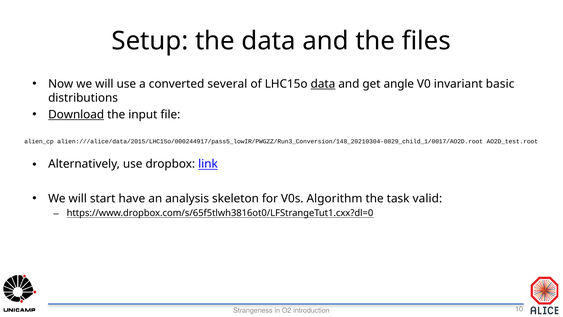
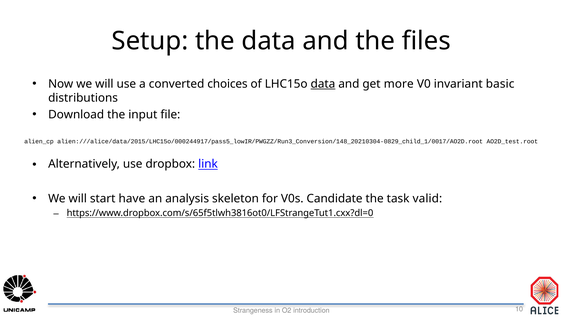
several: several -> choices (227, 84)
angle: angle -> more (399, 84)
Download underline: present -> none (76, 114)
Algorithm: Algorithm -> Candidate (335, 199)
